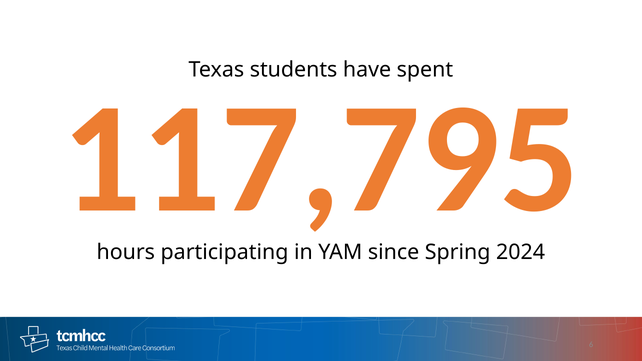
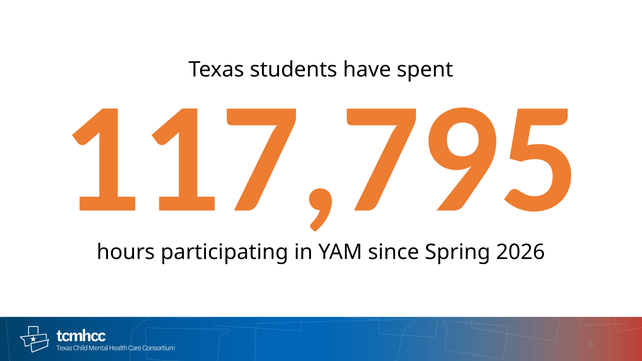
2024: 2024 -> 2026 (521, 252)
